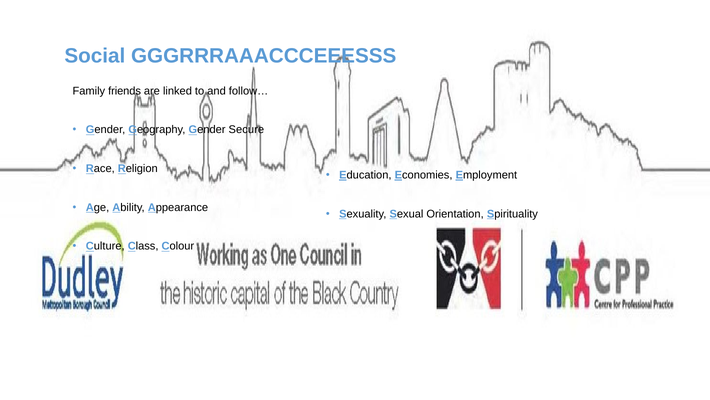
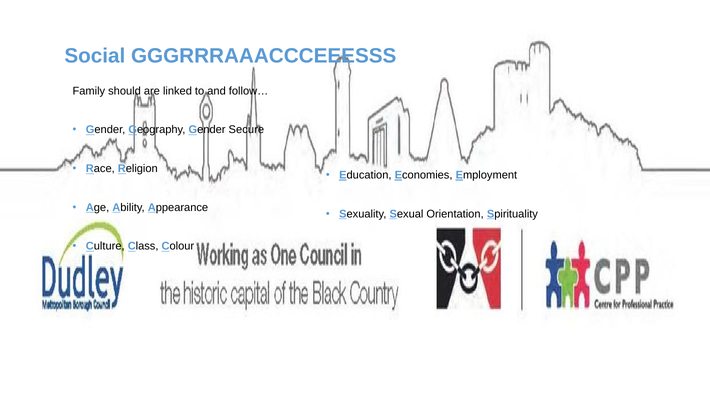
friends: friends -> should (125, 91)
